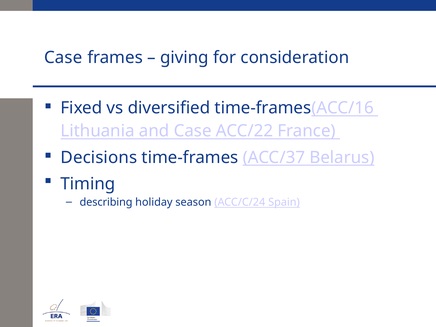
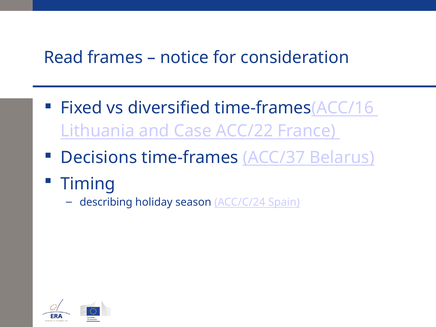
Case: Case -> Read (63, 58)
giving: giving -> notice (184, 58)
